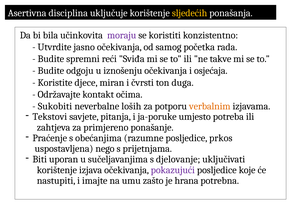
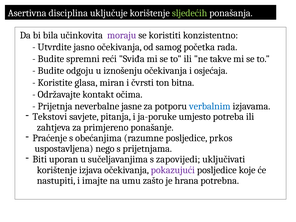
sljedećih colour: yellow -> light green (190, 13)
djece: djece -> glasa (86, 83)
duga: duga -> bitna (183, 83)
Sukobiti: Sukobiti -> Prijetnja (55, 106)
loših: loših -> jasne (131, 106)
verbalnim colour: orange -> blue (210, 106)
djelovanje: djelovanje -> zapovijedi (178, 159)
